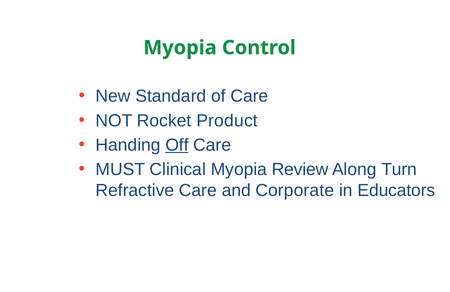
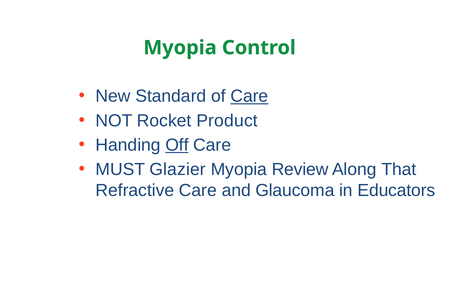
Care underline: none -> present (249, 96)
Clinical: Clinical -> Glazier (178, 170)
Turn: Turn -> That (399, 170)
Corporate: Corporate -> Glaucoma (295, 191)
